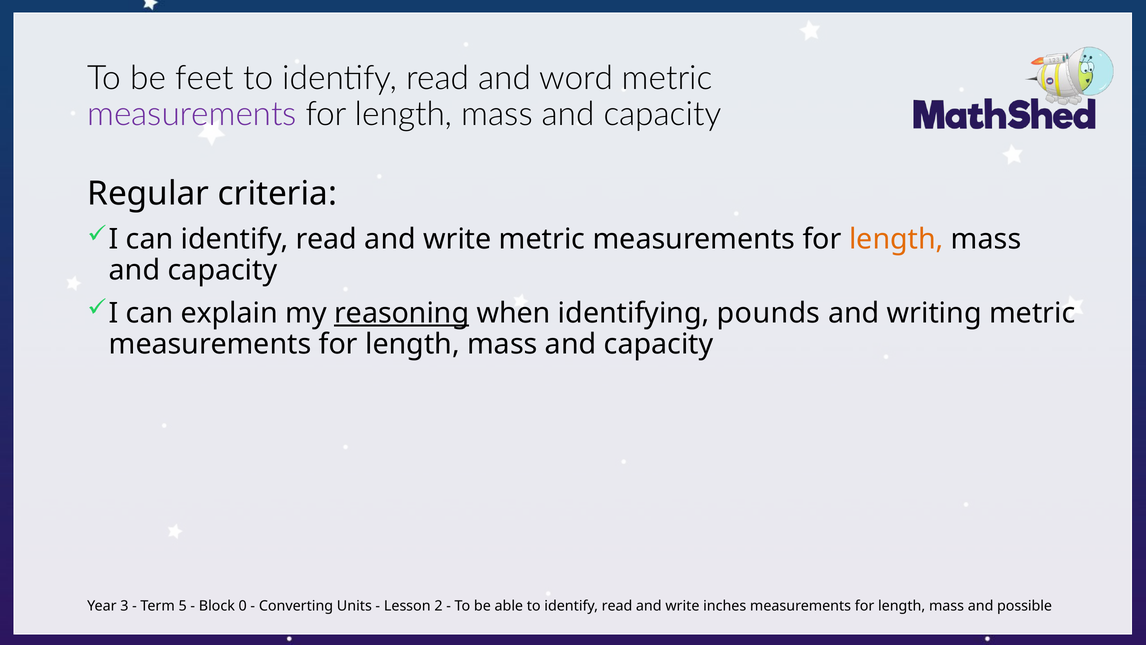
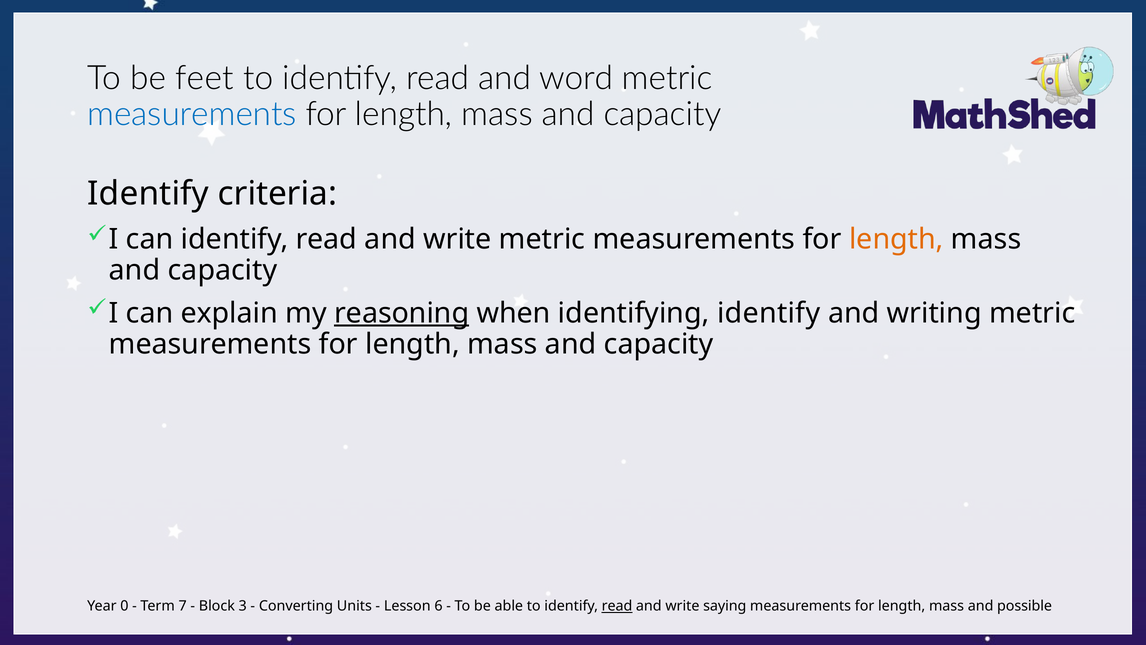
measurements colour: purple -> blue (192, 114)
Regular: Regular -> Identify (148, 194)
identifying pounds: pounds -> identify (769, 313)
3: 3 -> 0 (124, 606)
5: 5 -> 7 (183, 606)
0: 0 -> 3 (243, 606)
2: 2 -> 6 (438, 606)
read underline: none -> present (617, 606)
inches: inches -> saying (725, 606)
